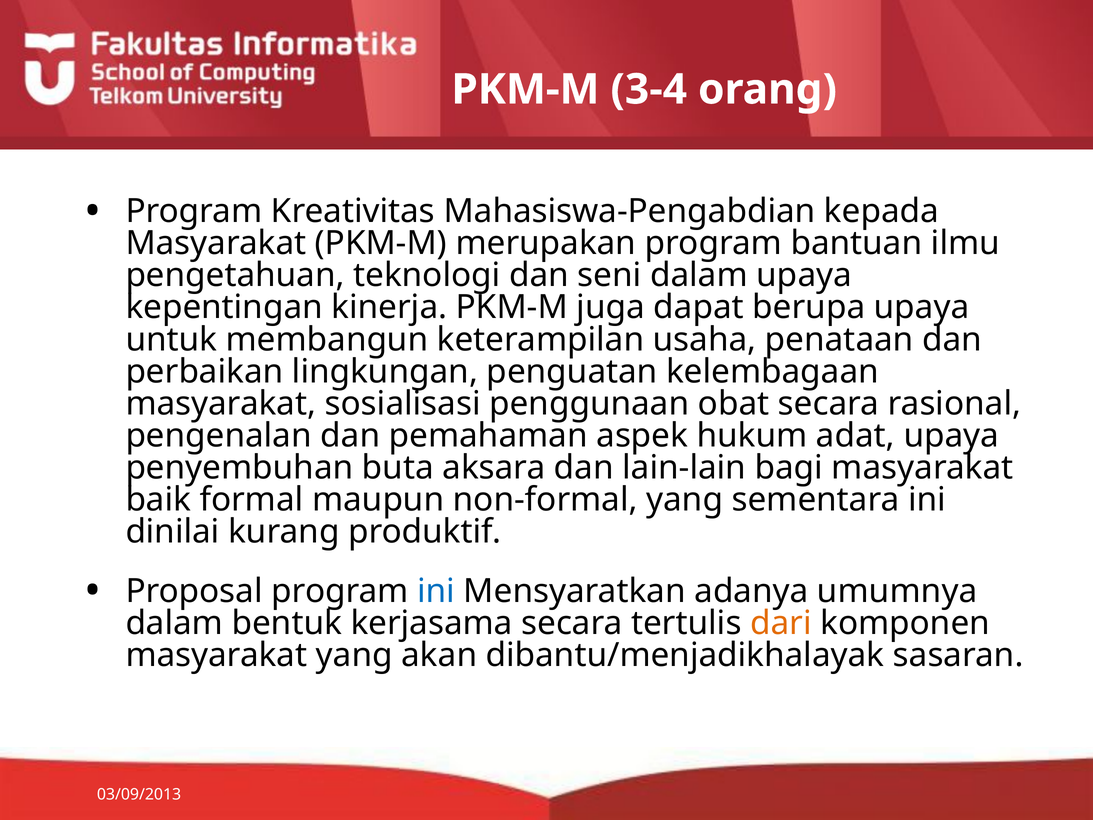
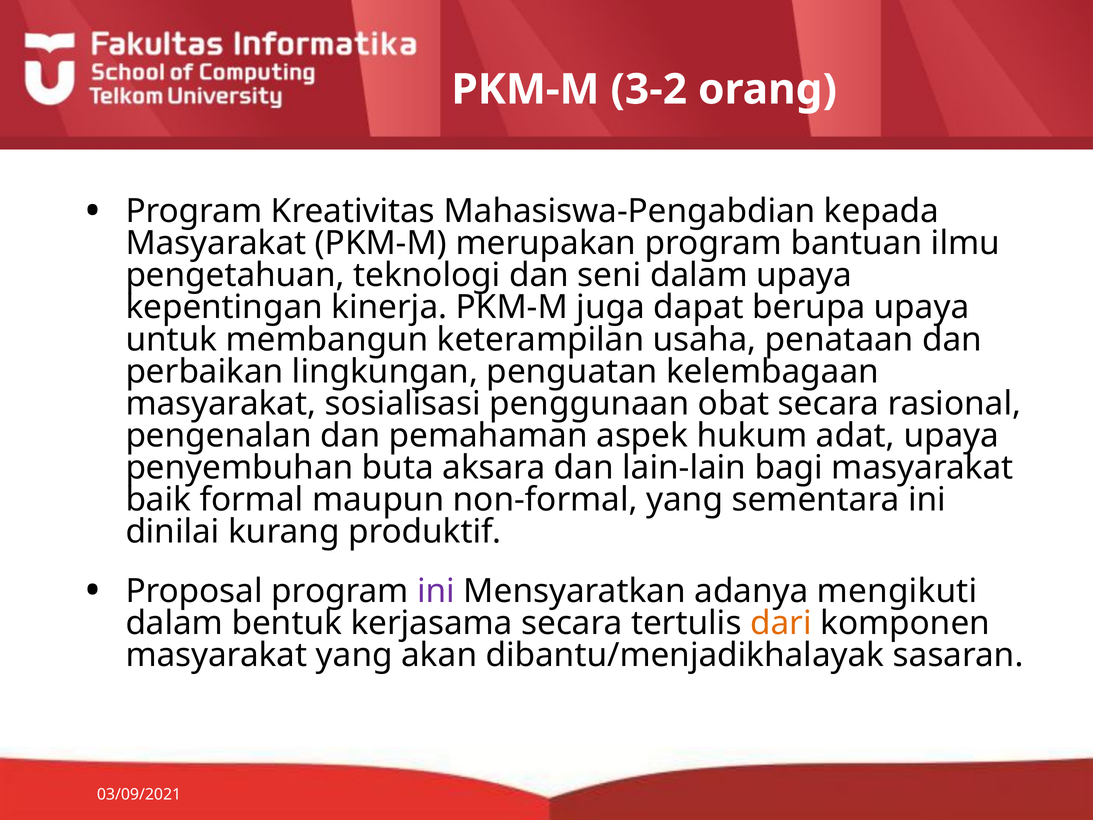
3-4: 3-4 -> 3-2 (649, 89)
ini colour: blue -> purple (436, 591)
umumnya: umumnya -> mengikuti (897, 591)
03/09/2013: 03/09/2013 -> 03/09/2021 (139, 794)
